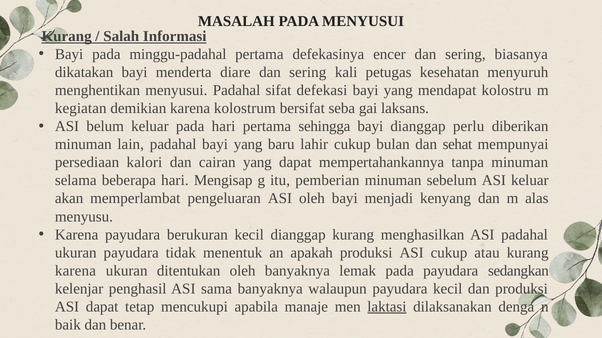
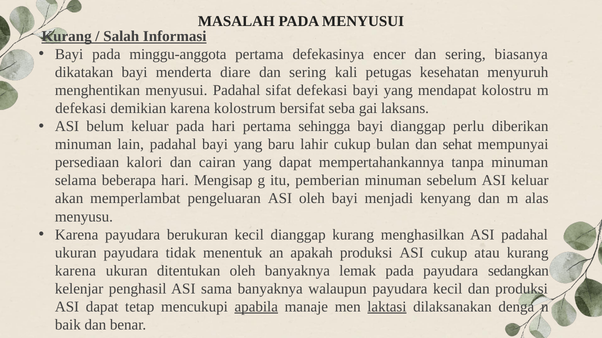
minggu-padahal: minggu-padahal -> minggu-anggota (178, 54)
kegiatan: kegiatan -> defekasi (81, 109)
apabila underline: none -> present (256, 307)
